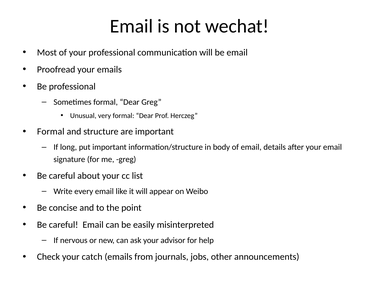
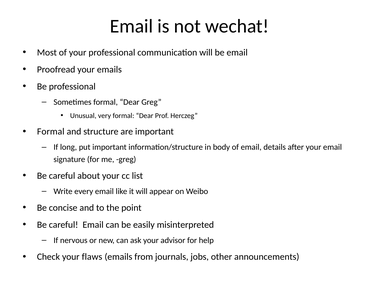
catch: catch -> flaws (92, 257)
